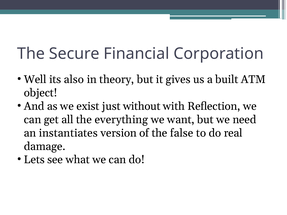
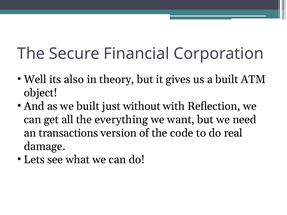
we exist: exist -> built (88, 106)
instantiates: instantiates -> transactions (68, 133)
false: false -> code (182, 133)
